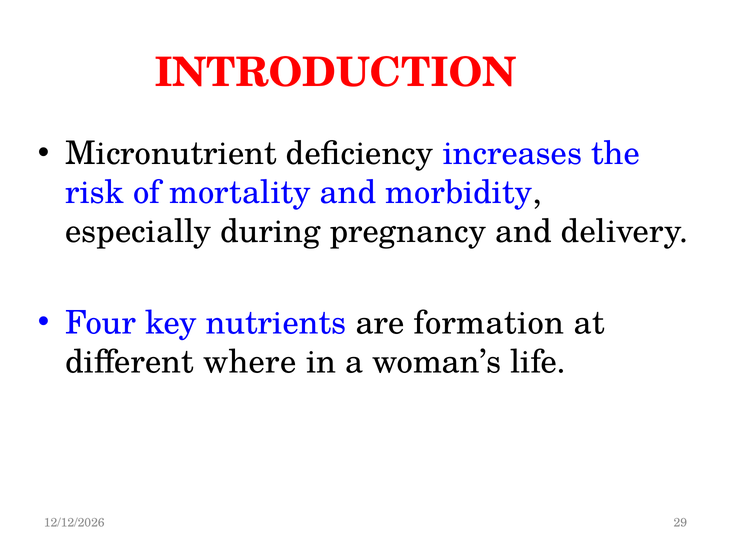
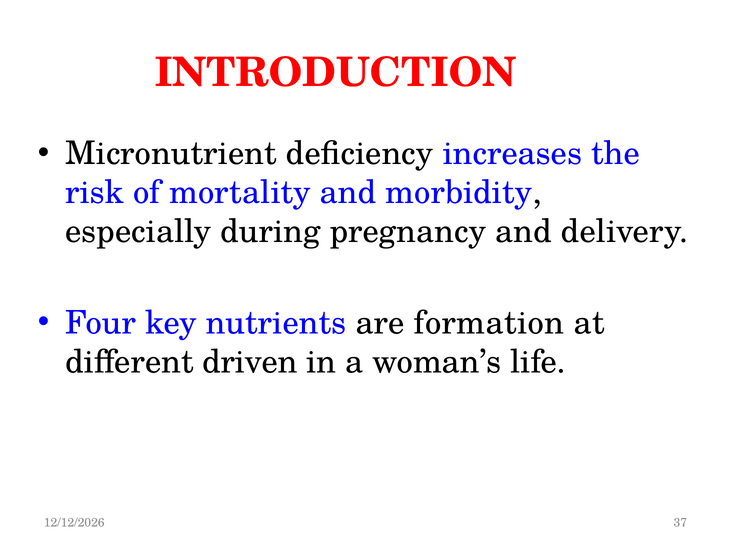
where: where -> driven (250, 362)
29: 29 -> 37 (680, 522)
